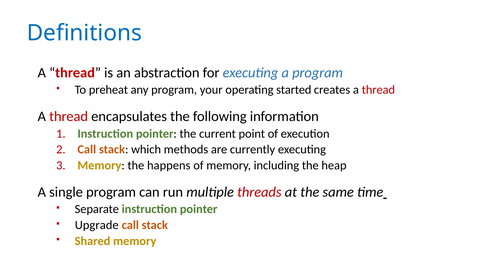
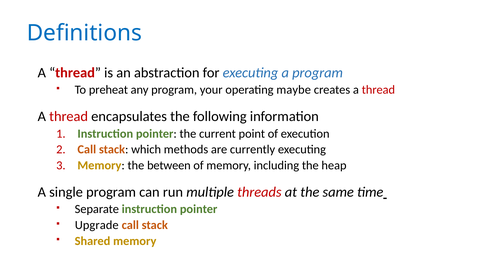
started: started -> maybe (294, 90)
happens: happens -> between (169, 165)
